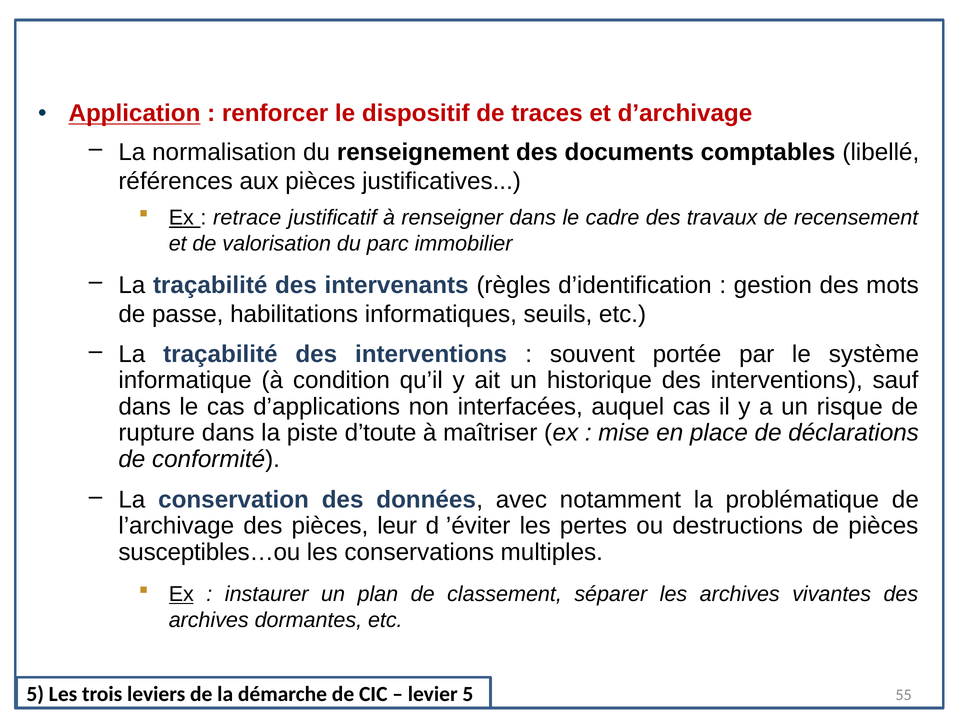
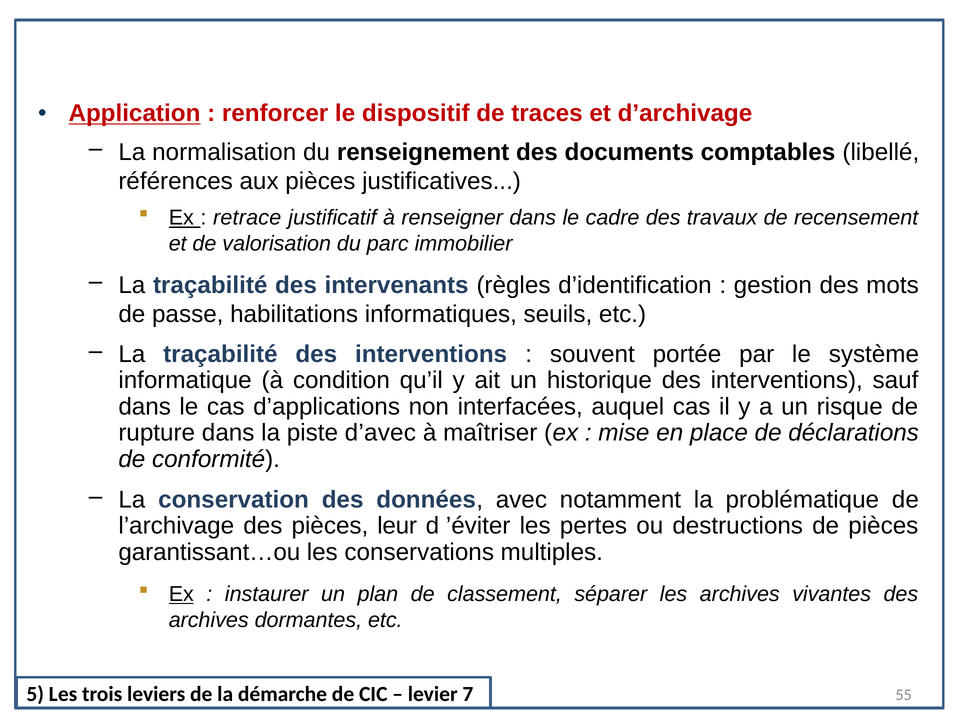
d’toute: d’toute -> d’avec (380, 433)
susceptibles…ou: susceptibles…ou -> garantissant…ou (209, 552)
levier 5: 5 -> 7 (468, 694)
